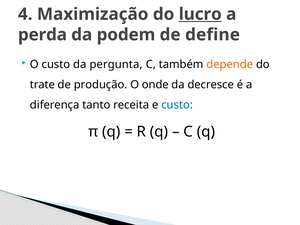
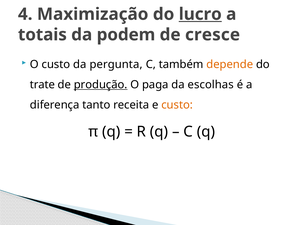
perda: perda -> totais (42, 35)
define: define -> cresce (213, 35)
produção underline: none -> present (101, 85)
onde: onde -> paga (155, 85)
decresce: decresce -> escolhas (211, 85)
custo colour: blue -> orange (177, 105)
